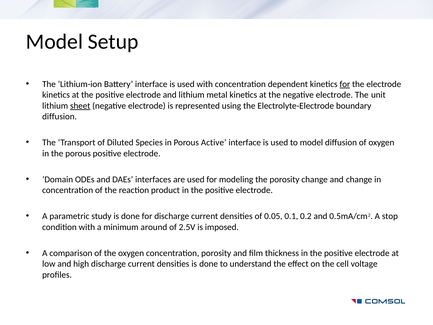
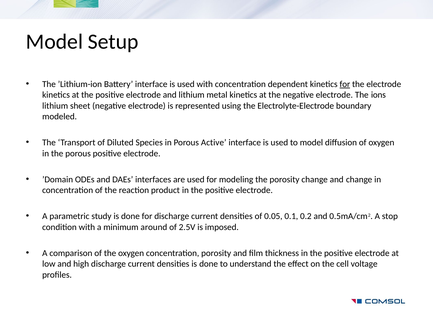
unit: unit -> ions (378, 95)
sheet underline: present -> none (80, 106)
diffusion: diffusion -> modeled (60, 116)
